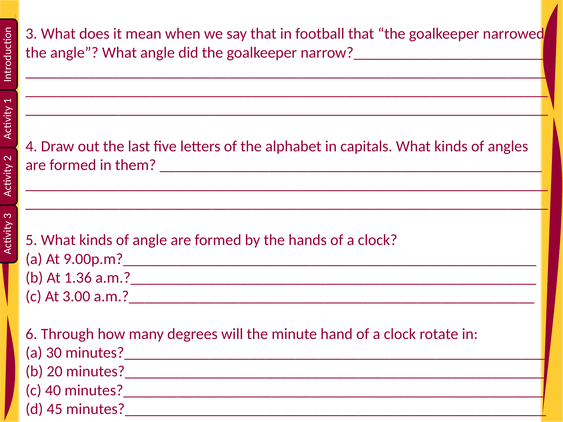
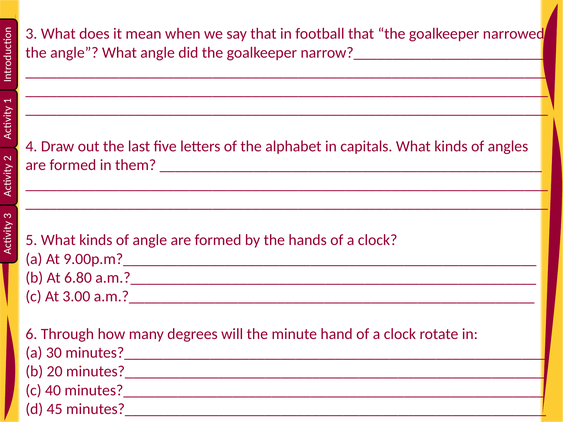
1.36: 1.36 -> 6.80 (78, 278)
